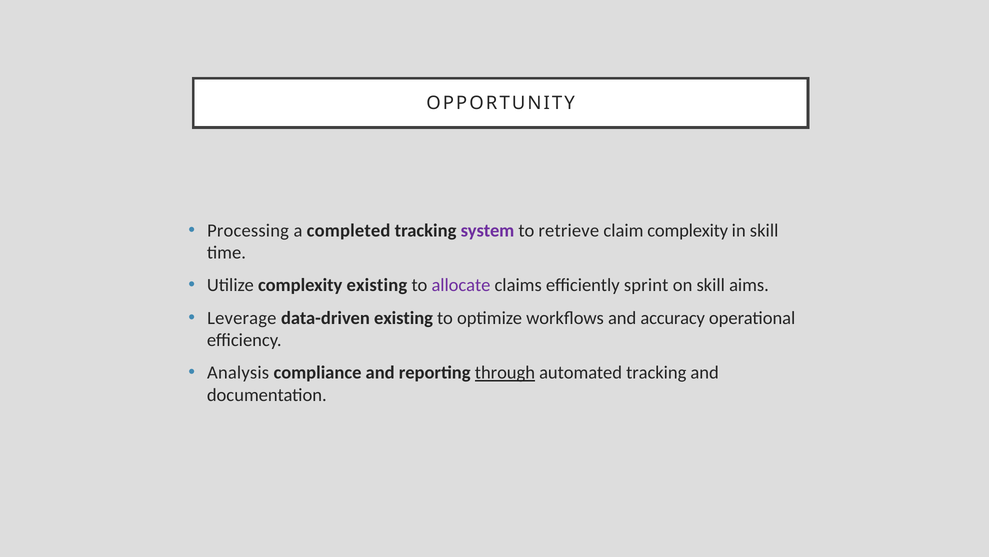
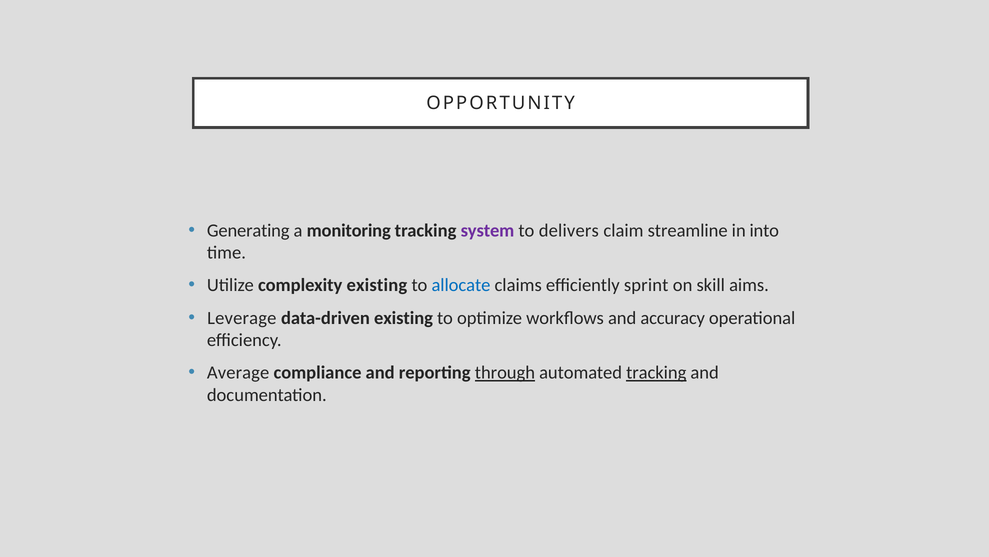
Processing: Processing -> Generating (248, 230)
completed: completed -> monitoring (349, 230)
retrieve: retrieve -> delivers (569, 230)
claim complexity: complexity -> streamline (688, 230)
in skill: skill -> into (764, 230)
allocate colour: purple -> blue (461, 285)
Analysis: Analysis -> Average (238, 372)
tracking underline: none -> present (656, 372)
